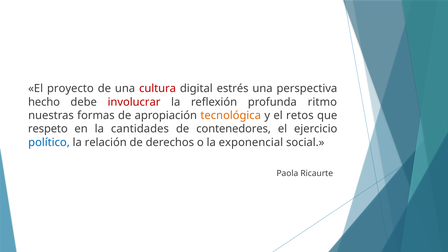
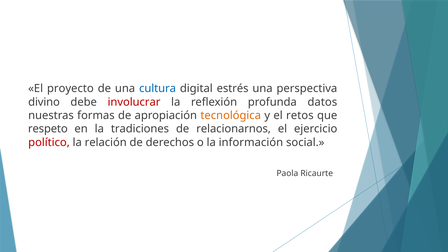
cultura colour: red -> blue (158, 89)
hecho: hecho -> divino (44, 102)
ritmo: ritmo -> datos (322, 102)
cantidades: cantidades -> tradiciones (140, 129)
contenedores: contenedores -> relacionarnos (234, 129)
político colour: blue -> red (49, 142)
exponencial: exponencial -> información (251, 142)
